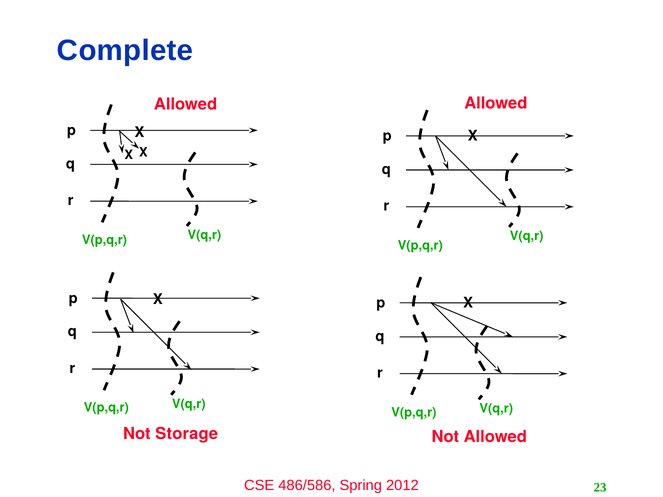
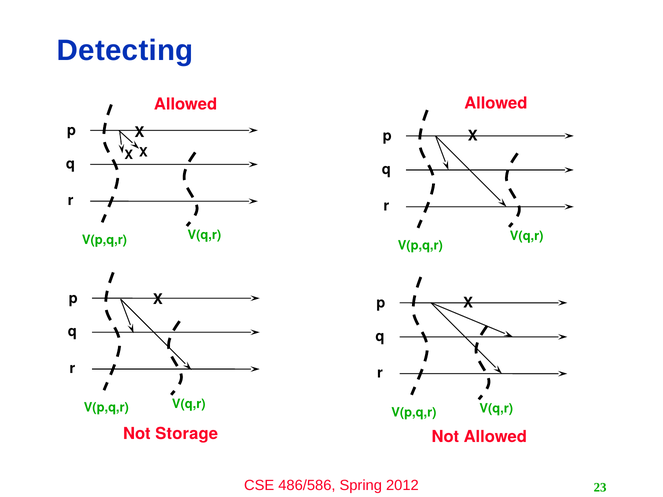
Complete: Complete -> Detecting (125, 50)
